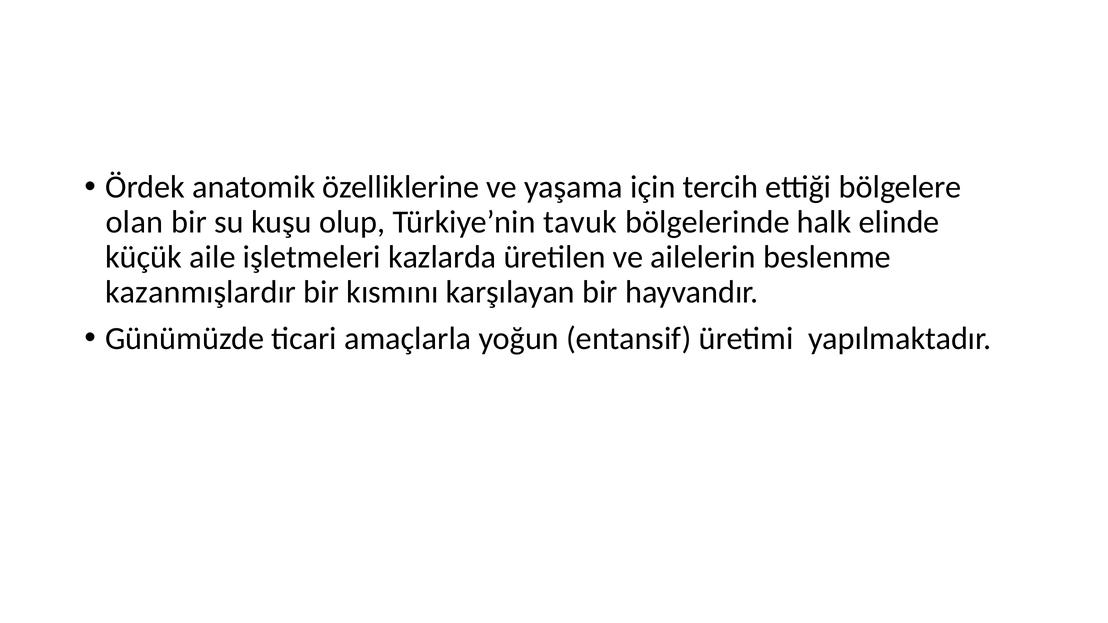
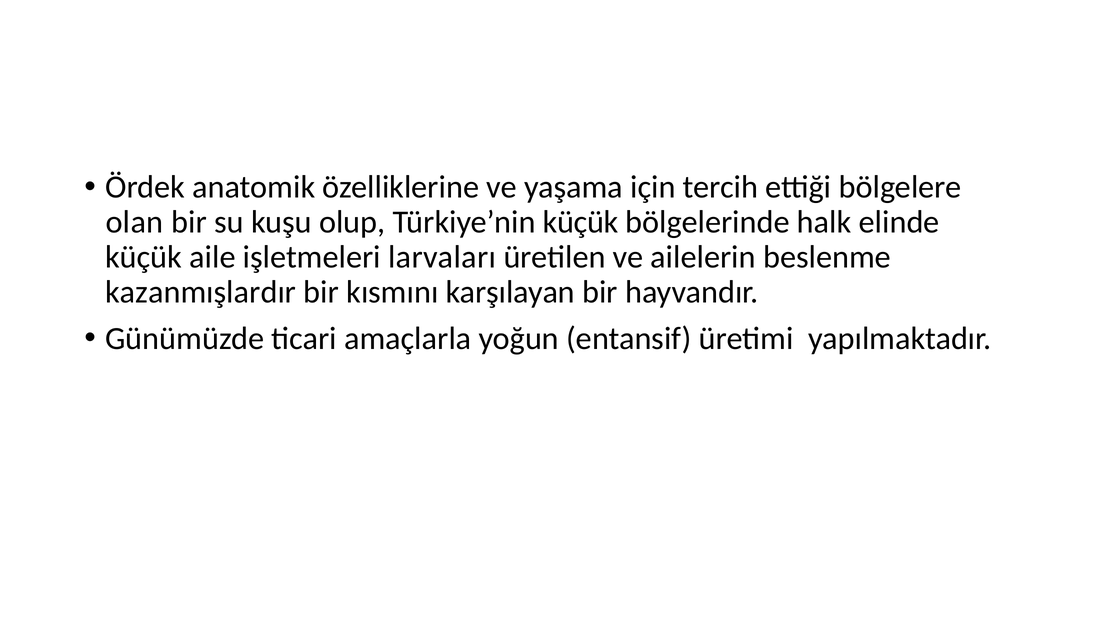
Türkiye’nin tavuk: tavuk -> küçük (581, 222)
kazlarda: kazlarda -> larvaları (442, 257)
